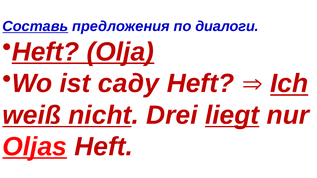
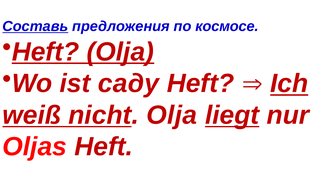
диалоги: диалоги -> космосе (227, 26)
nicht Drei: Drei -> Olja (172, 115)
Oljas underline: present -> none (35, 147)
